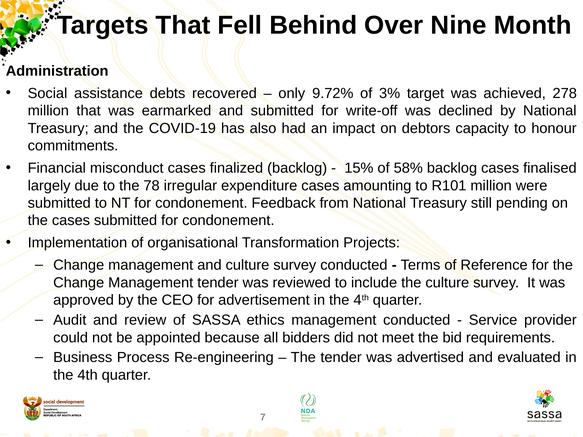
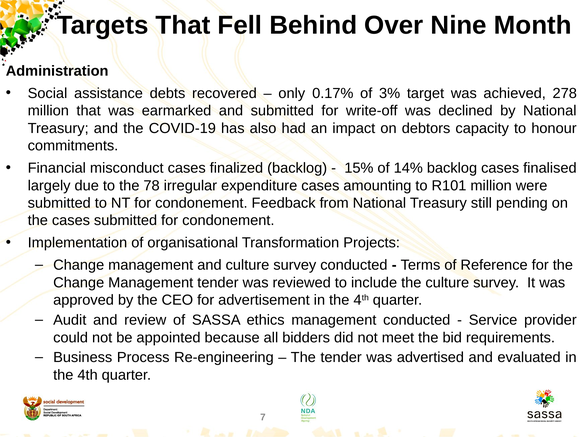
9.72%: 9.72% -> 0.17% (333, 93)
58%: 58% -> 14% (408, 168)
